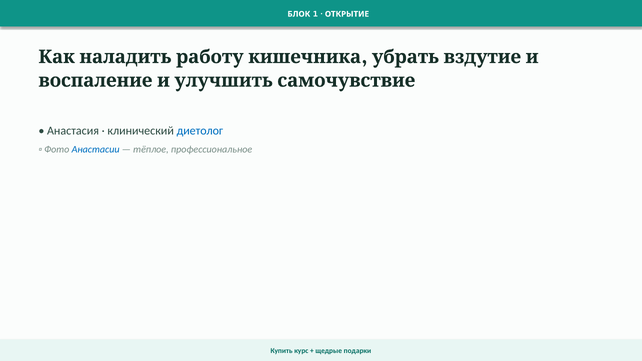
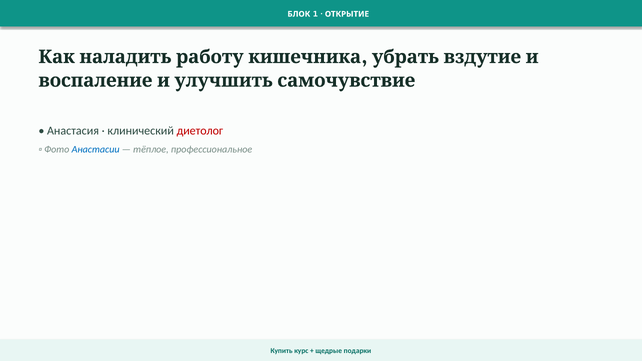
диетолог colour: blue -> red (200, 131)
